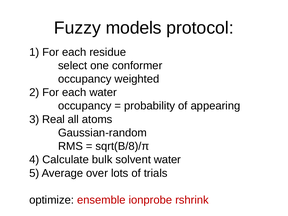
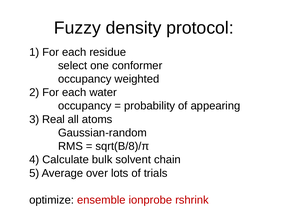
models: models -> density (134, 28)
solvent water: water -> chain (167, 160)
